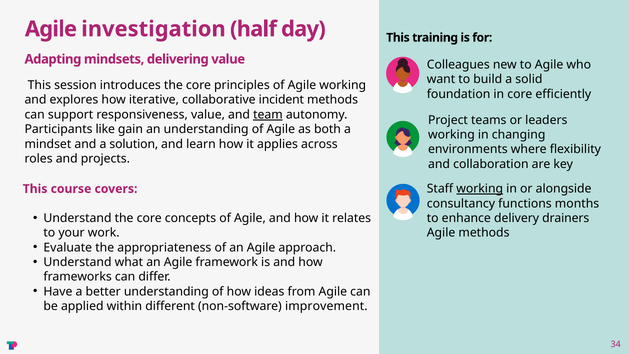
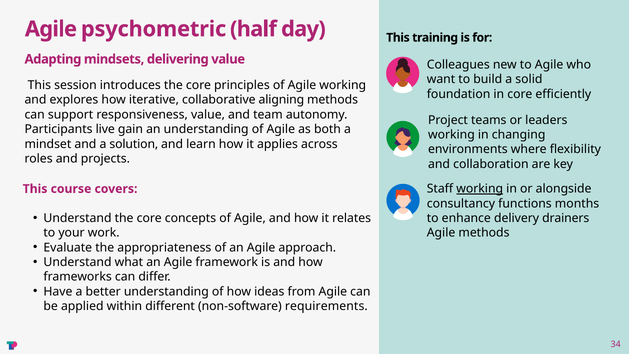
investigation: investigation -> psychometric (154, 29)
incident: incident -> aligning (281, 100)
team underline: present -> none (268, 115)
like: like -> live (105, 129)
improvement: improvement -> requirements (326, 306)
